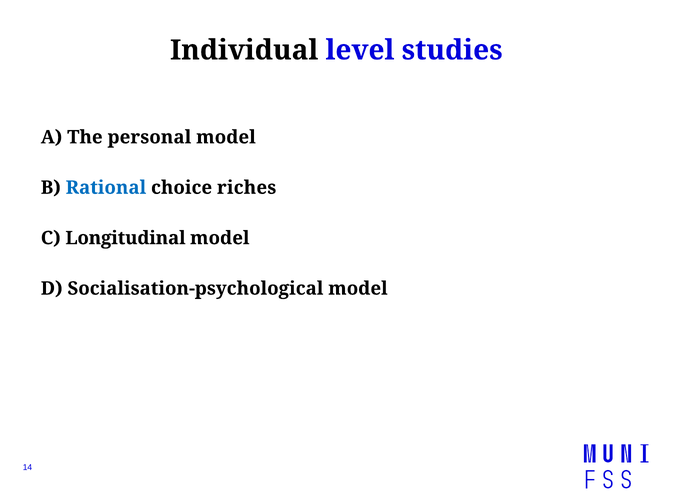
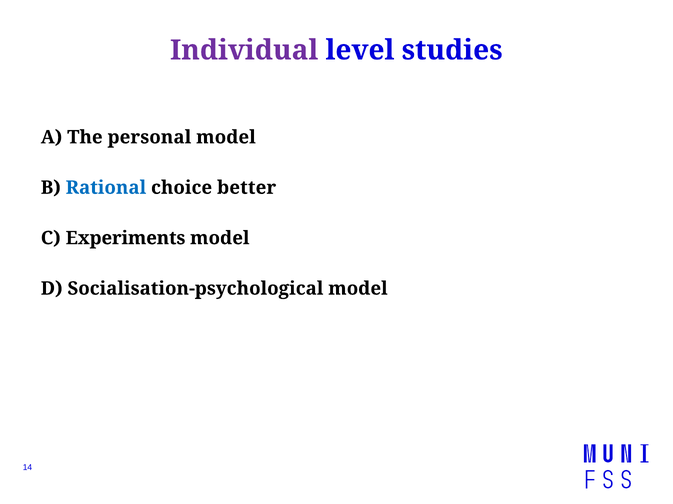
Individual colour: black -> purple (244, 50)
riches: riches -> better (247, 188)
Longitudinal: Longitudinal -> Experiments (126, 238)
